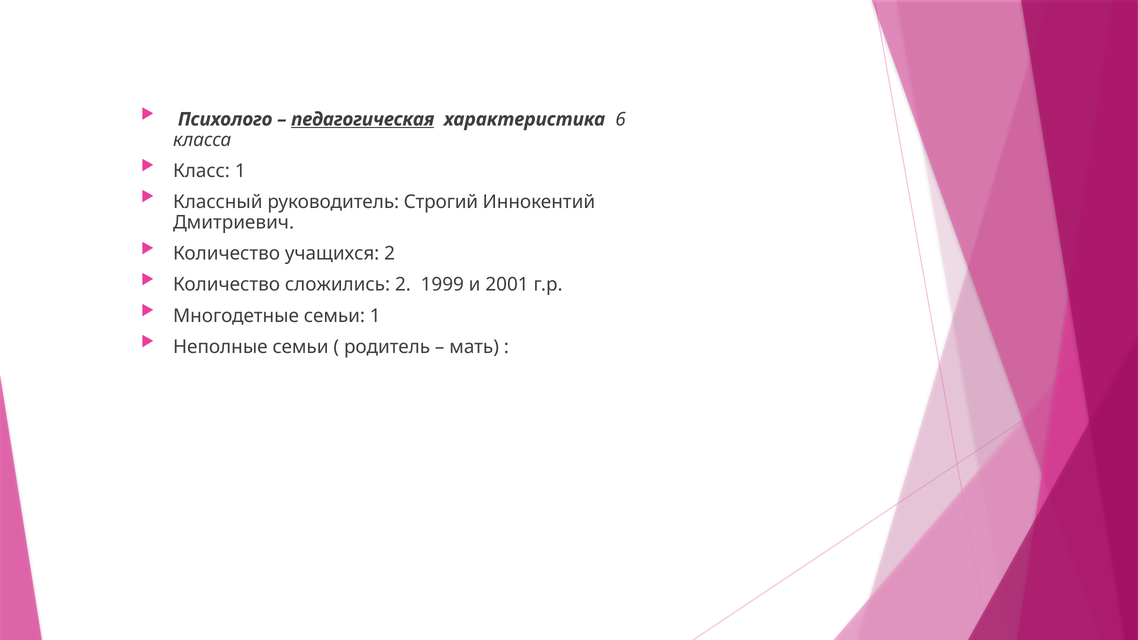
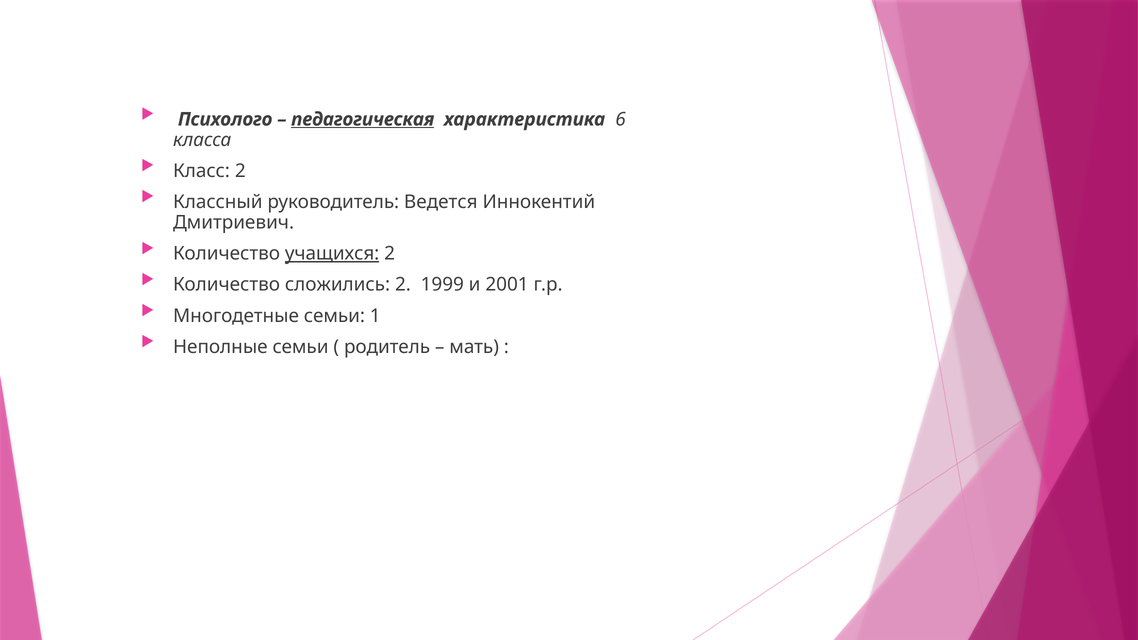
Класс 1: 1 -> 2 (240, 171)
Строгий: Строгий -> Ведется (441, 202)
учащихся underline: none -> present (332, 254)
